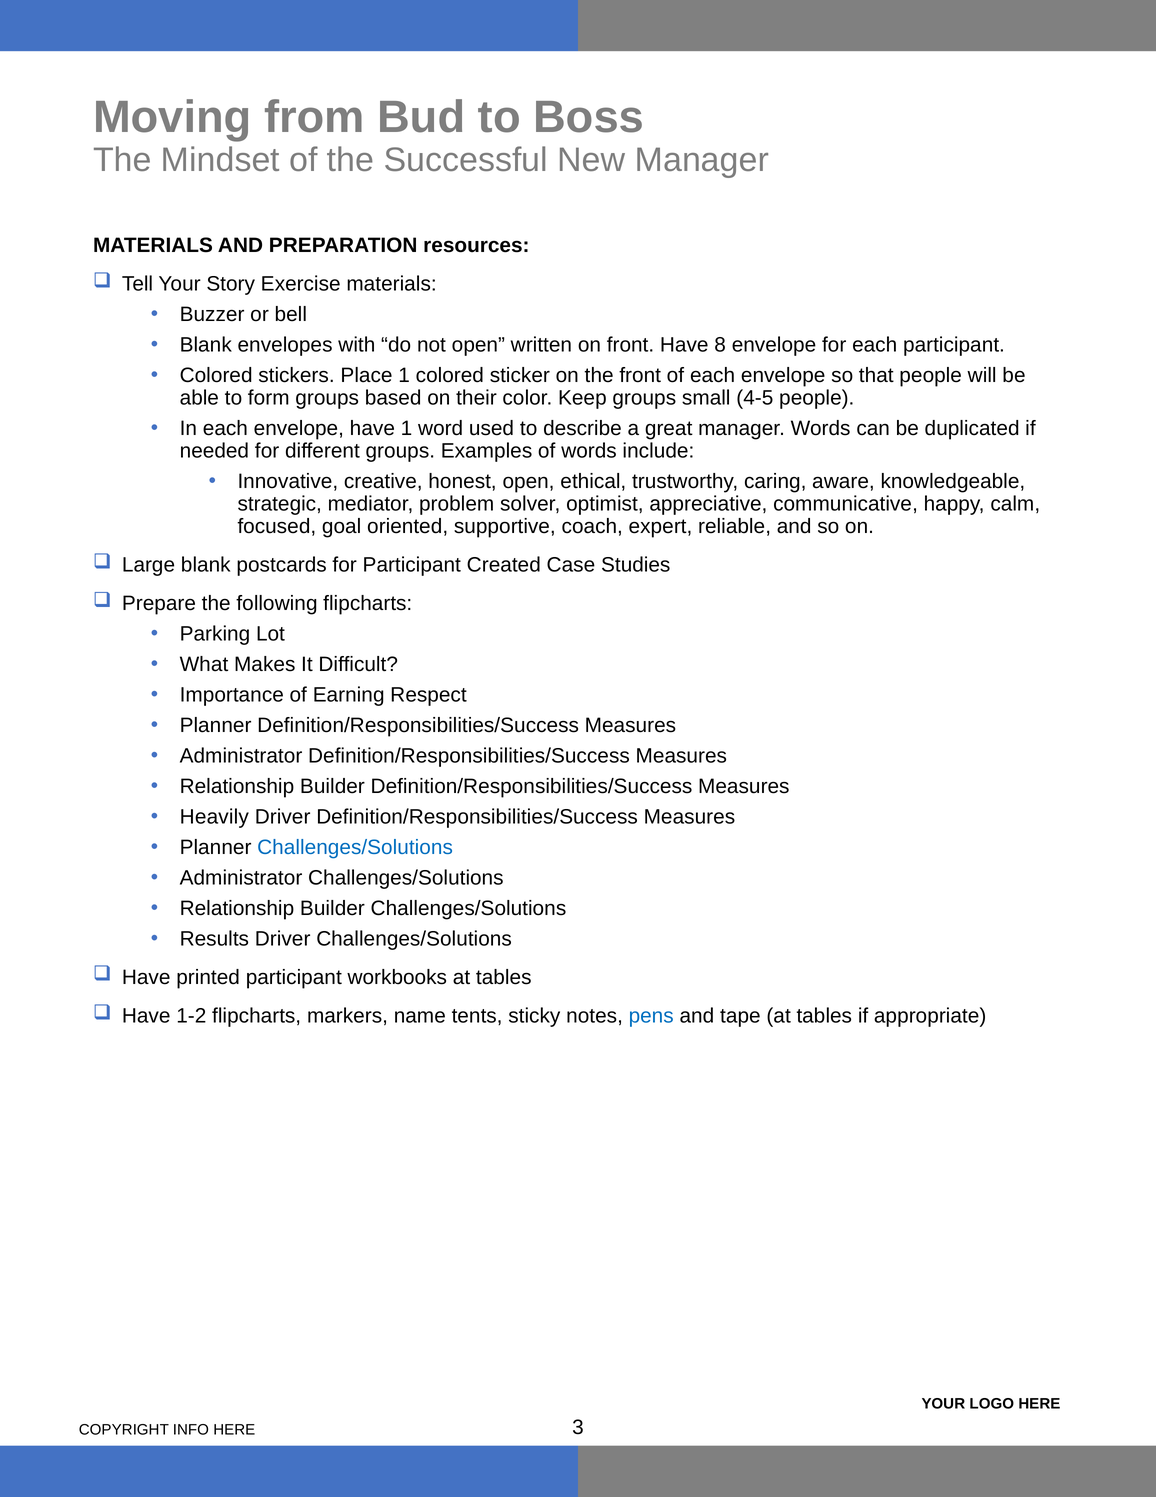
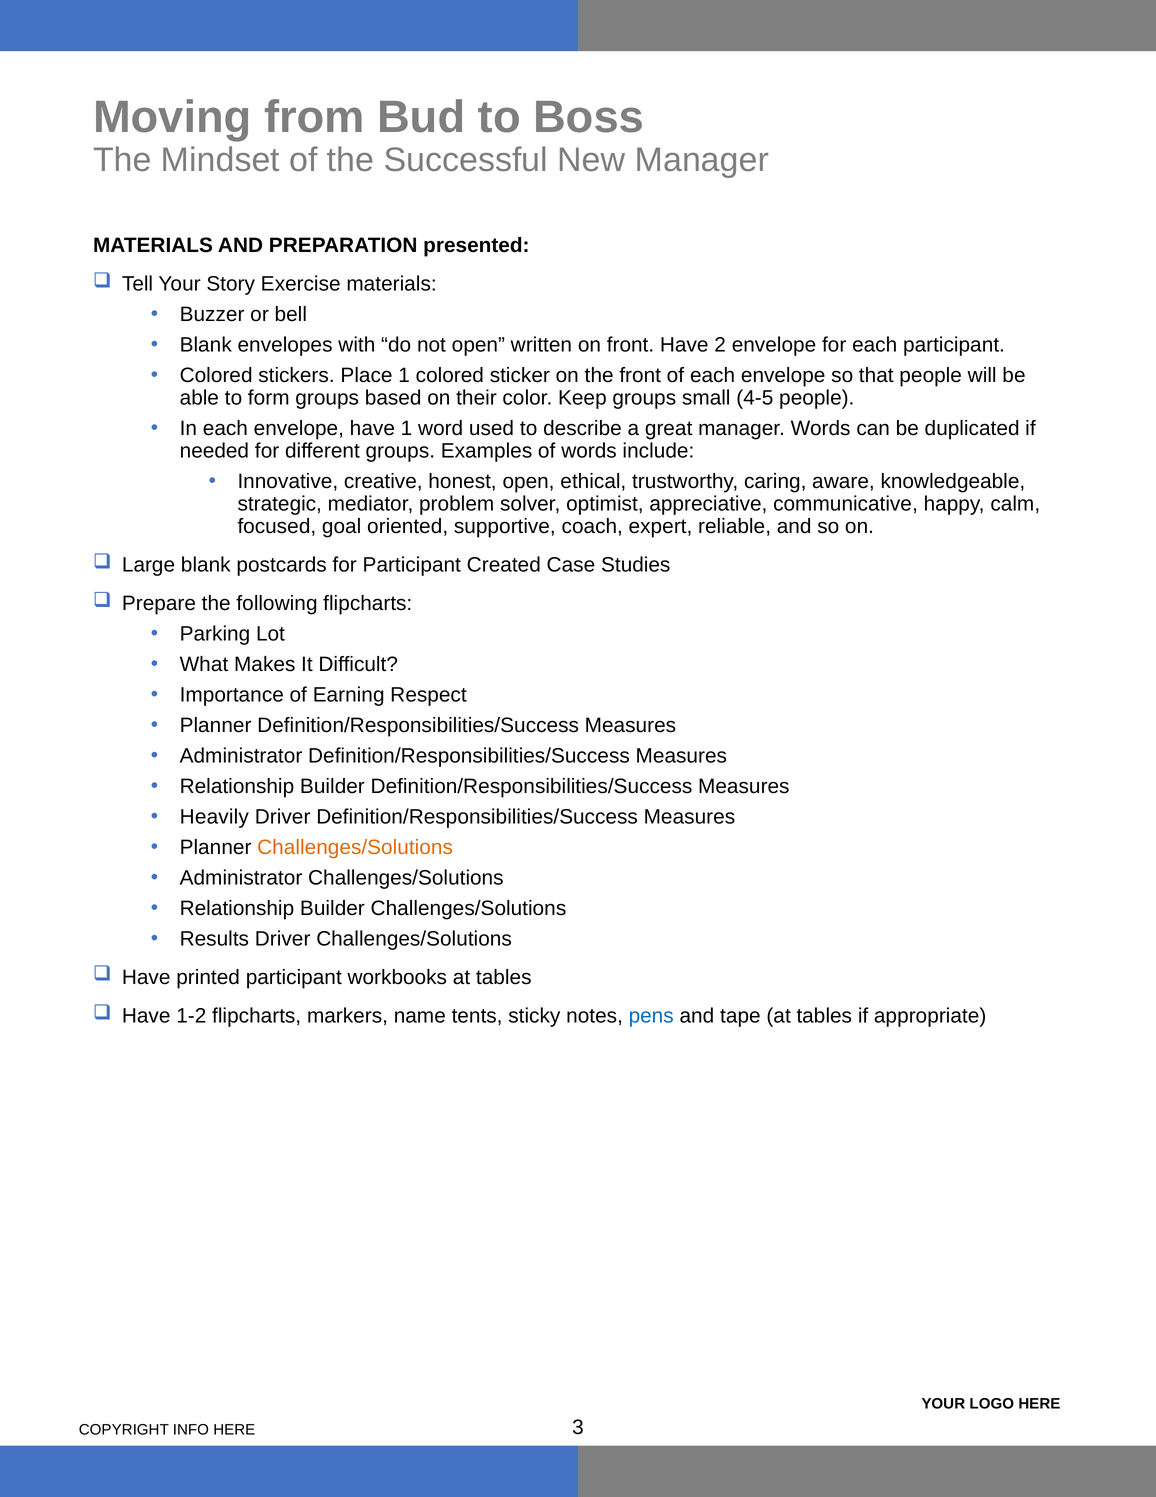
resources: resources -> presented (476, 245)
8: 8 -> 2 (720, 345)
Challenges/Solutions colour: blue -> orange (355, 847)
